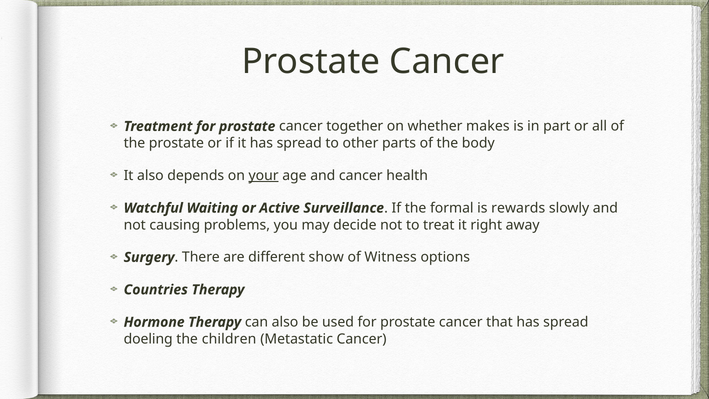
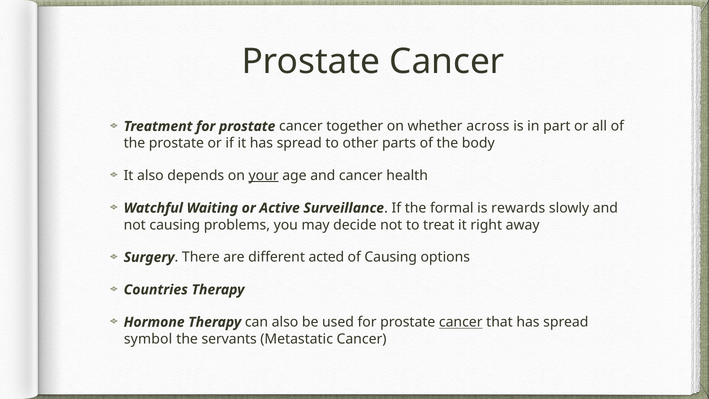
makes: makes -> across (488, 126)
show: show -> acted (326, 257)
of Witness: Witness -> Causing (391, 257)
cancer underline: none -> present (461, 322)
doeling: doeling -> symbol (148, 339)
children: children -> servants (229, 339)
